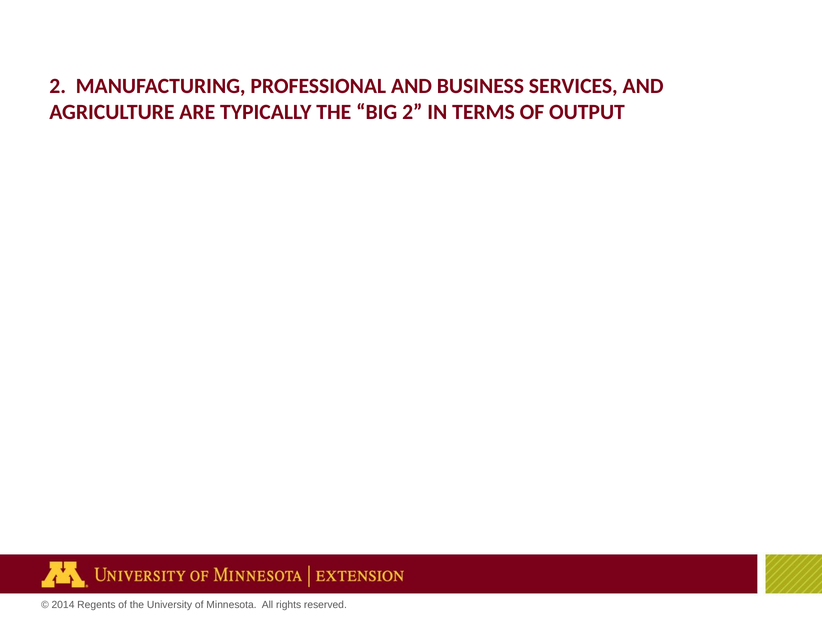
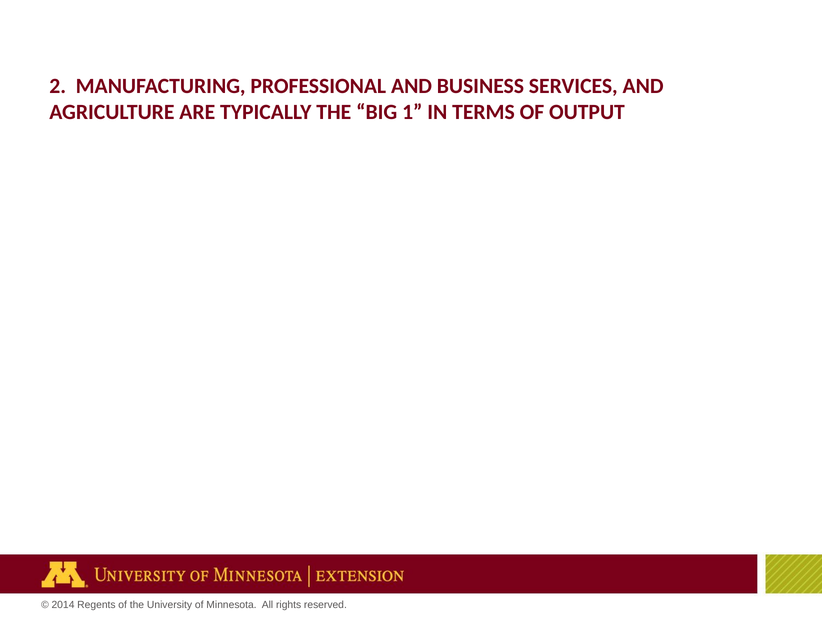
BIG 2: 2 -> 1 (412, 112)
